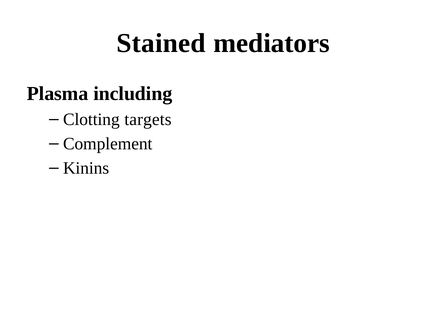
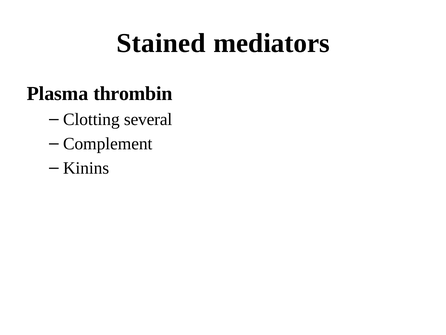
including: including -> thrombin (133, 94)
targets: targets -> several (148, 119)
